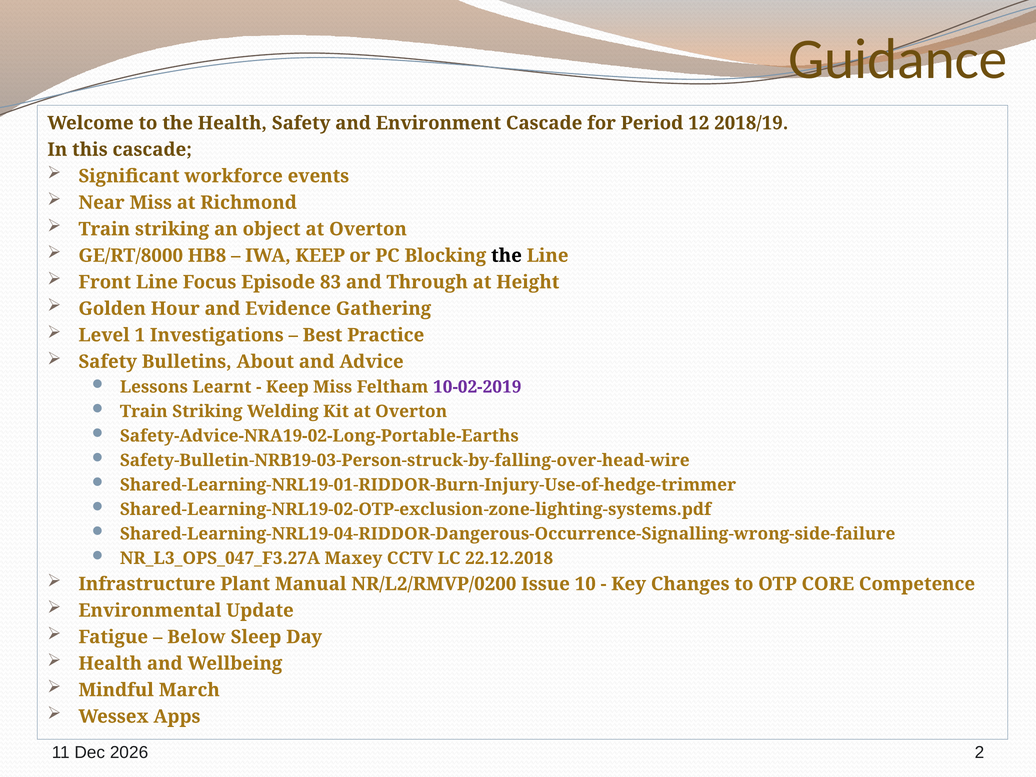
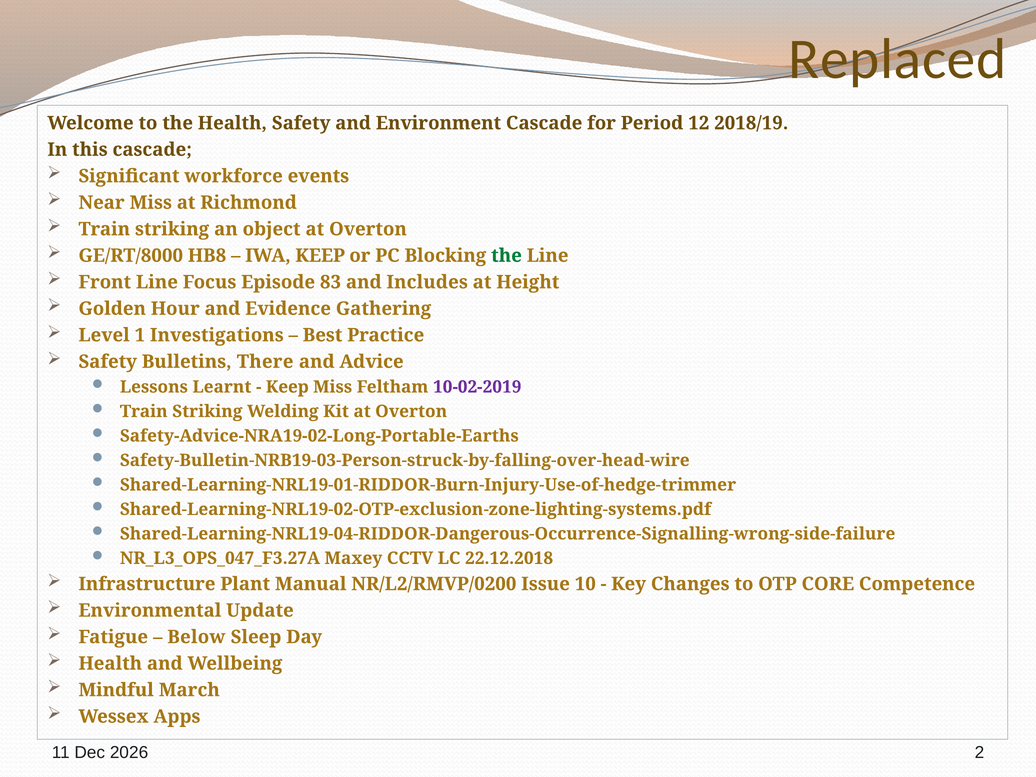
Guidance: Guidance -> Replaced (897, 59)
the colour: black -> green (506, 256)
Through: Through -> Includes (427, 282)
About: About -> There (265, 362)
